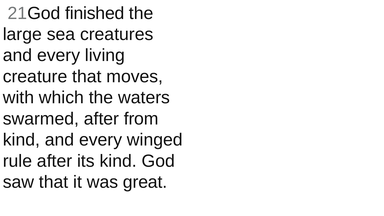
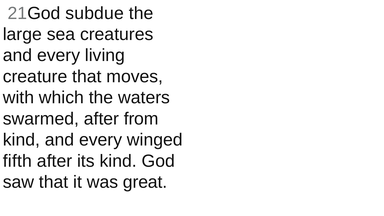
finished: finished -> subdue (95, 13)
rule: rule -> fifth (17, 161)
